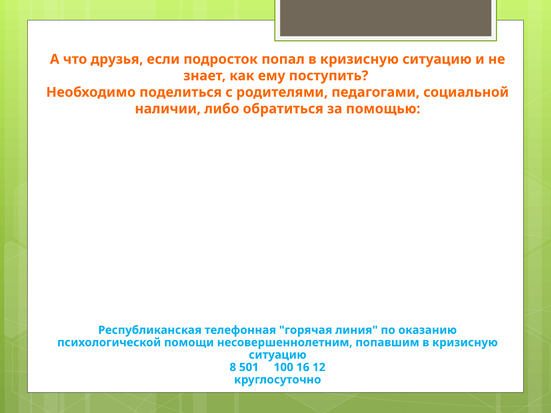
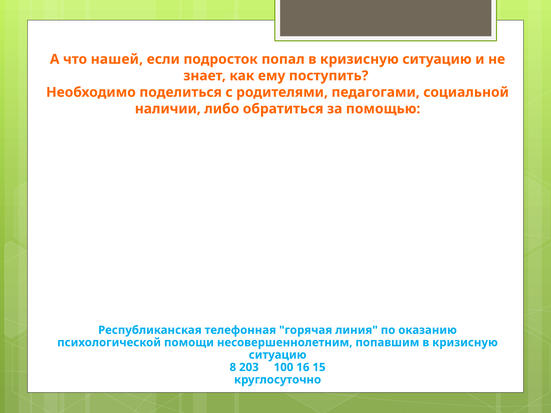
друзья: друзья -> нашей (117, 59)
501: 501 -> 203 (249, 368)
12: 12 -> 15 (319, 368)
